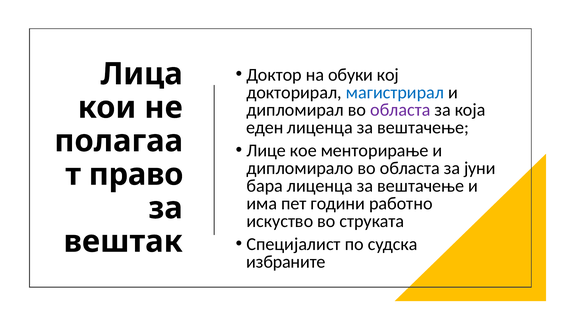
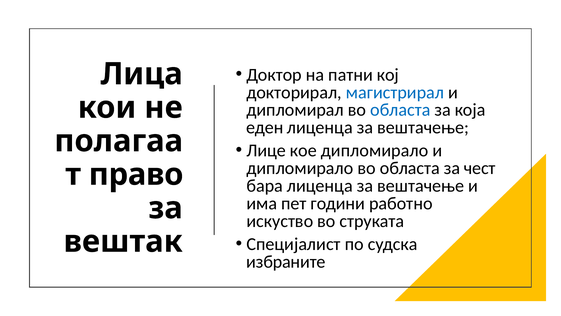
обуки: обуки -> патни (351, 75)
областа colour: purple -> blue (400, 110)
кое менторирање: менторирање -> дипломирало (375, 150)
јуни: јуни -> чест (480, 168)
